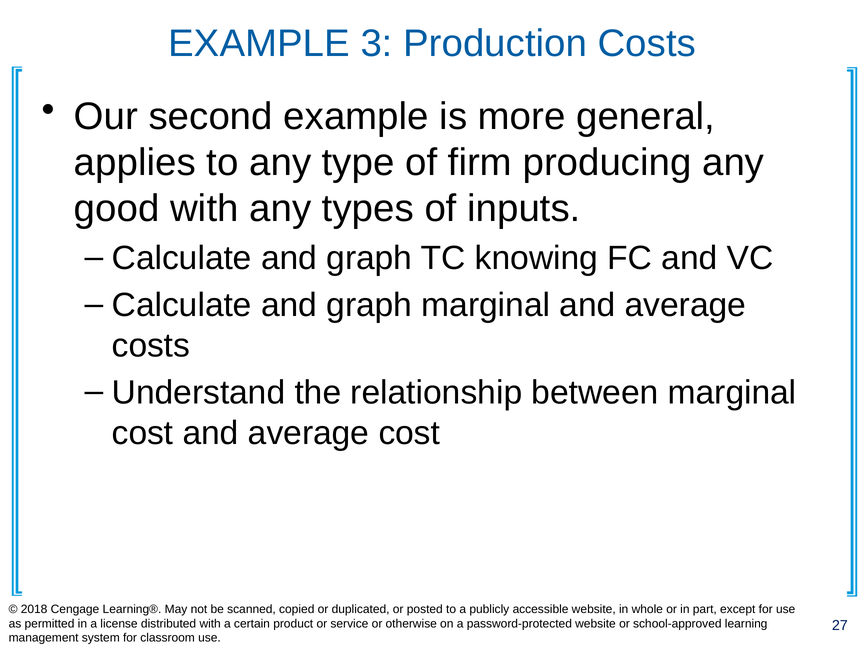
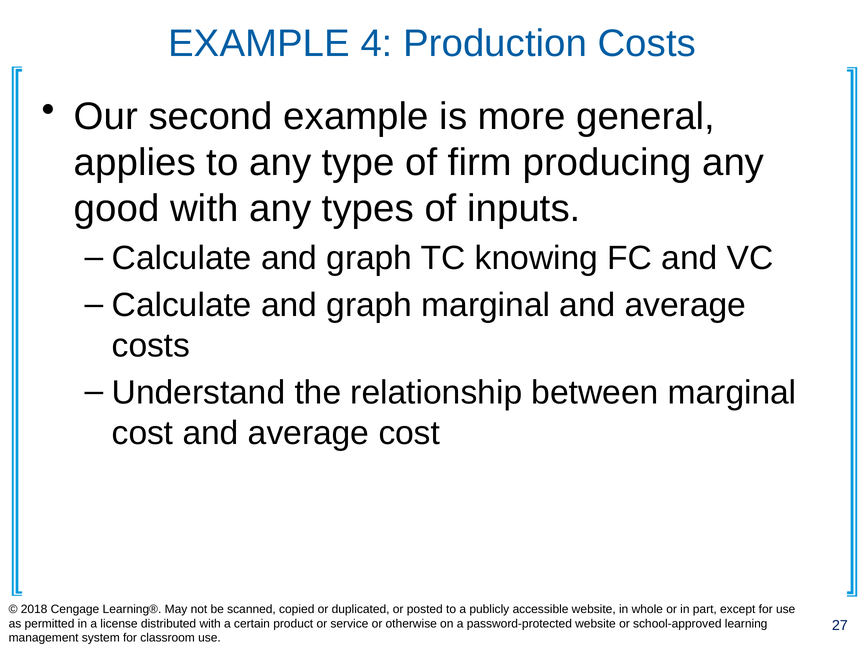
3: 3 -> 4 (377, 43)
